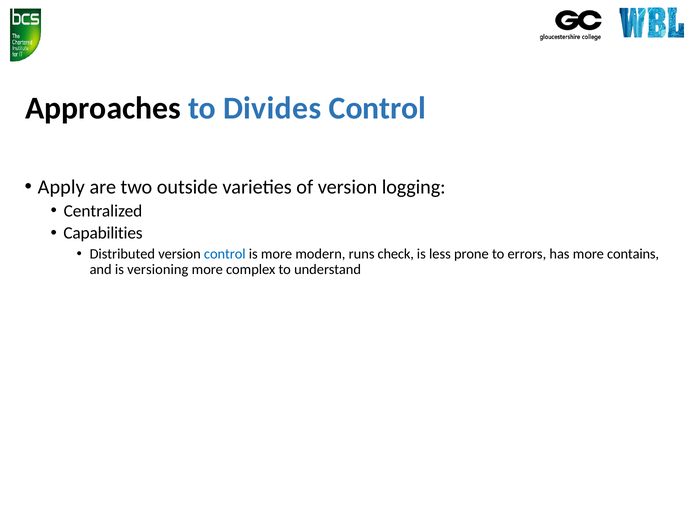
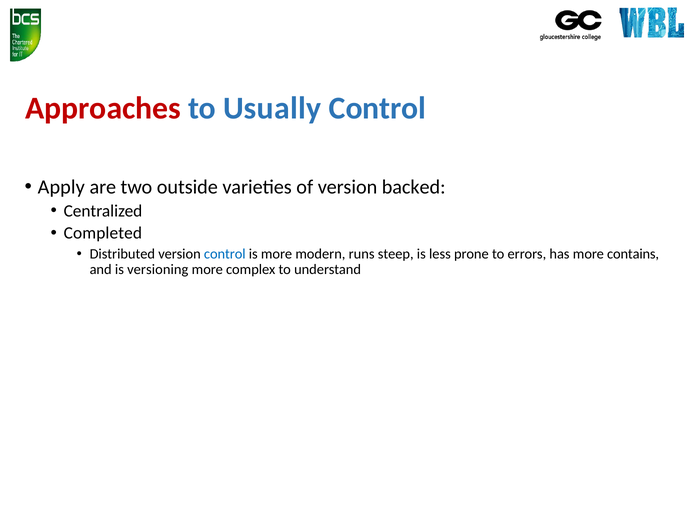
Approaches colour: black -> red (103, 108)
Divides: Divides -> Usually (272, 108)
logging: logging -> backed (414, 187)
Capabilities: Capabilities -> Completed (103, 233)
check: check -> steep (396, 254)
